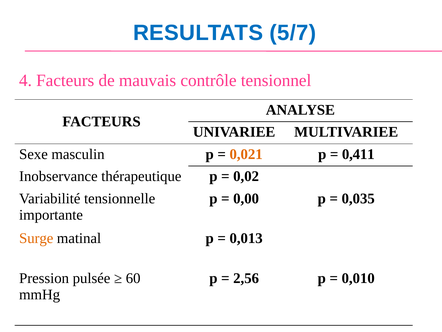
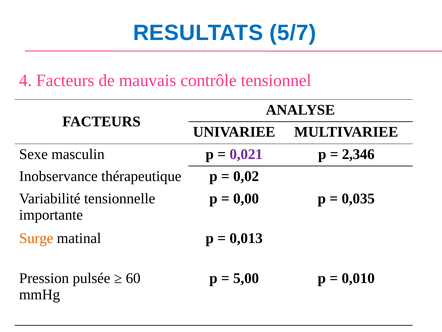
0,021 colour: orange -> purple (246, 154)
0,411: 0,411 -> 2,346 (358, 154)
2,56: 2,56 -> 5,00 (246, 278)
